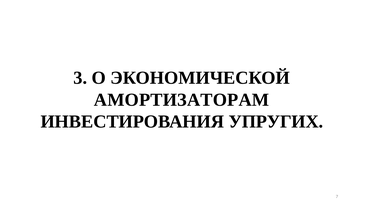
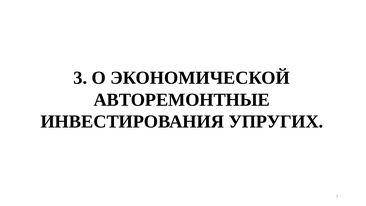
АМОРТИЗАТОРАМ: АМОРТИЗАТОРАМ -> АВТОРЕМОНТНЫЕ (182, 100)
